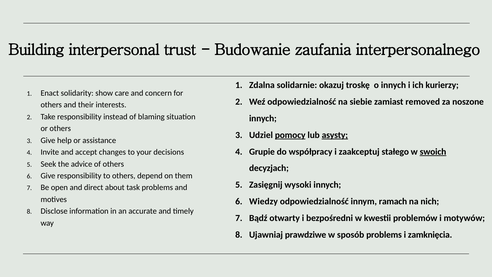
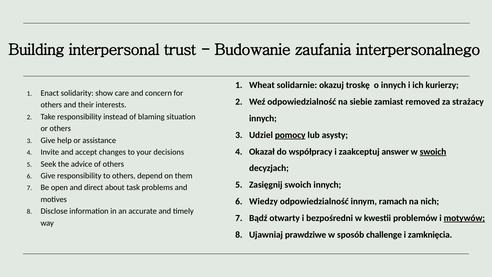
Zdalna: Zdalna -> Wheat (262, 85)
noszone: noszone -> strażacy (468, 102)
asysty underline: present -> none (335, 135)
Grupie: Grupie -> Okazał (262, 151)
stałego: stałego -> answer (395, 151)
Zasięgnij wysoki: wysoki -> swoich (298, 185)
motywów underline: none -> present (464, 218)
sposób problems: problems -> challenge (384, 235)
